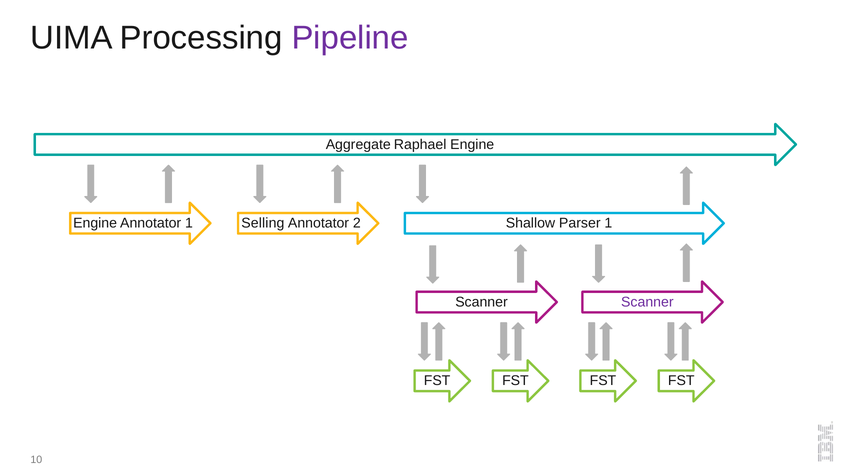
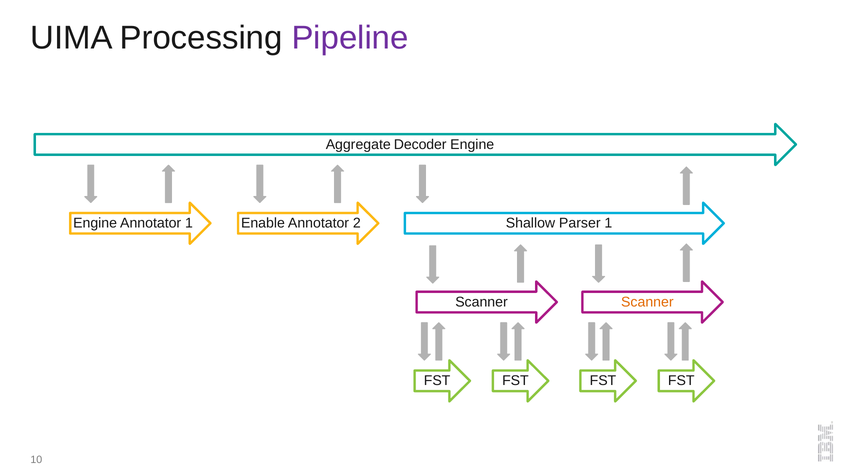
Raphael: Raphael -> Decoder (420, 145)
Selling: Selling -> Enable (263, 223)
Scanner colour: purple -> orange (647, 302)
